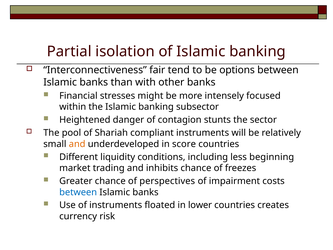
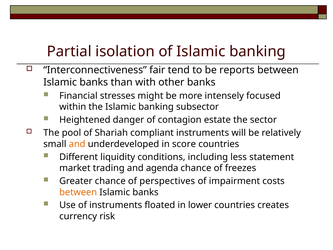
options: options -> reports (237, 70)
stunts: stunts -> estate (217, 120)
beginning: beginning -> statement (272, 157)
inhibits: inhibits -> agenda (162, 168)
between colour: blue -> orange (78, 192)
